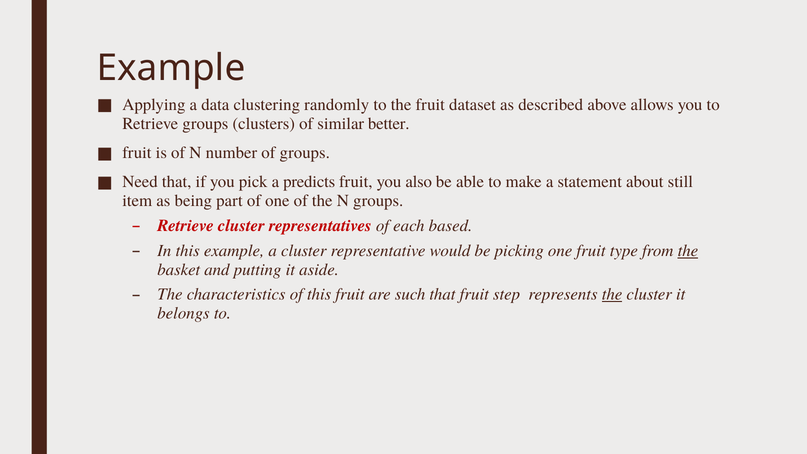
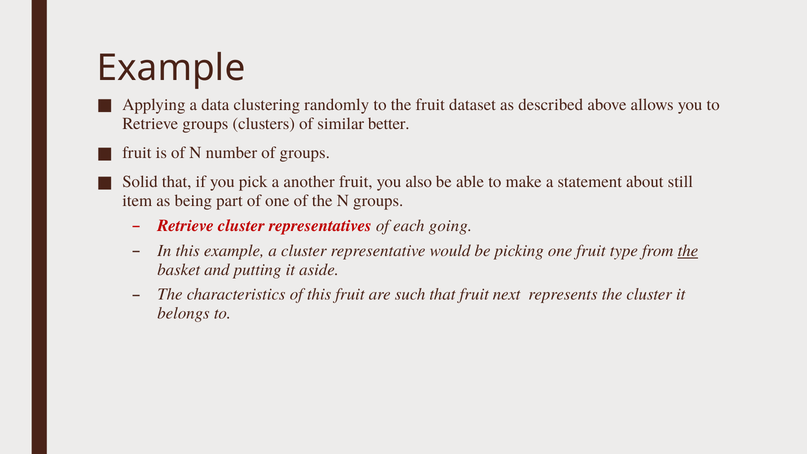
Need: Need -> Solid (140, 182)
predicts: predicts -> another (309, 182)
based: based -> going (450, 226)
step: step -> next (507, 294)
the underline: present -> none (612, 294)
